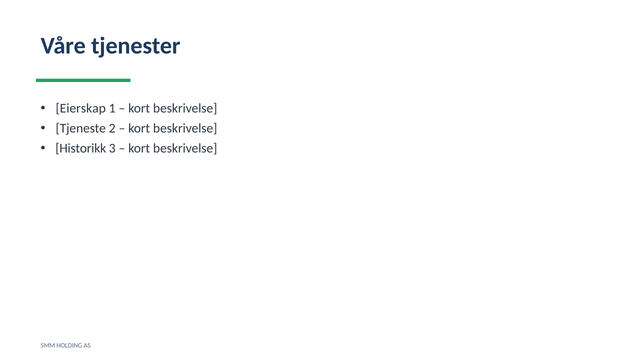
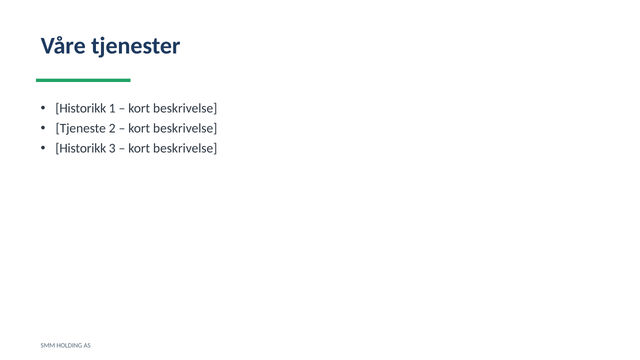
Eierskap: Eierskap -> Historikk (81, 108)
